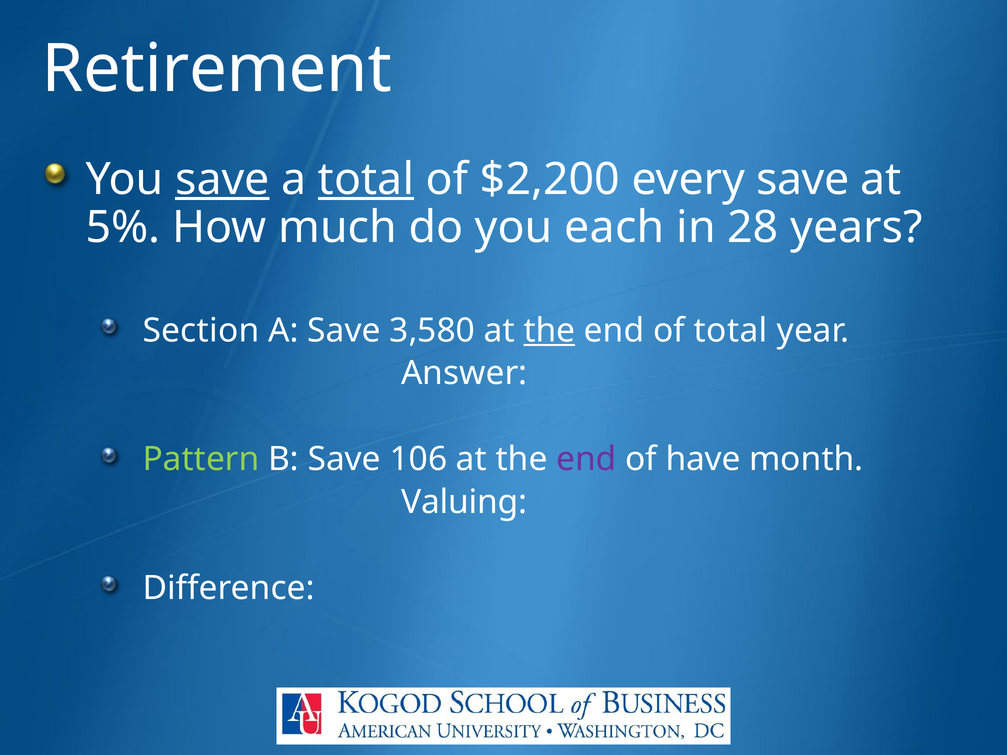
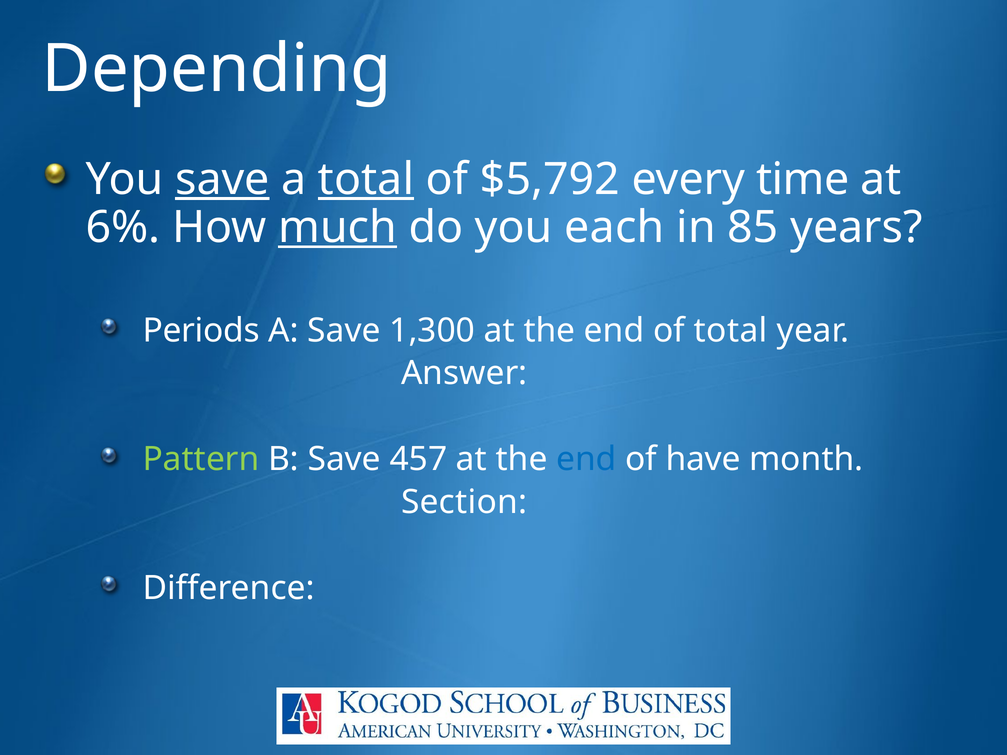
Retirement: Retirement -> Depending (217, 69)
$2,200: $2,200 -> $5,792 (550, 179)
every save: save -> time (803, 179)
5%: 5% -> 6% (123, 228)
much underline: none -> present (338, 228)
28: 28 -> 85 (753, 228)
Section: Section -> Periods (201, 331)
3,580: 3,580 -> 1,300 (432, 331)
the underline: present -> none (549, 331)
106: 106 -> 457 (418, 459)
end colour: purple -> blue (586, 459)
Valuing: Valuing -> Section (464, 502)
